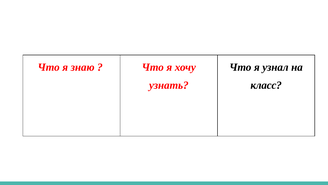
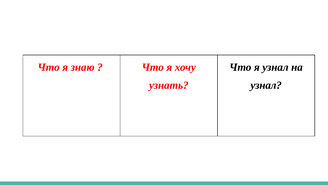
класс: класс -> узнал (266, 85)
